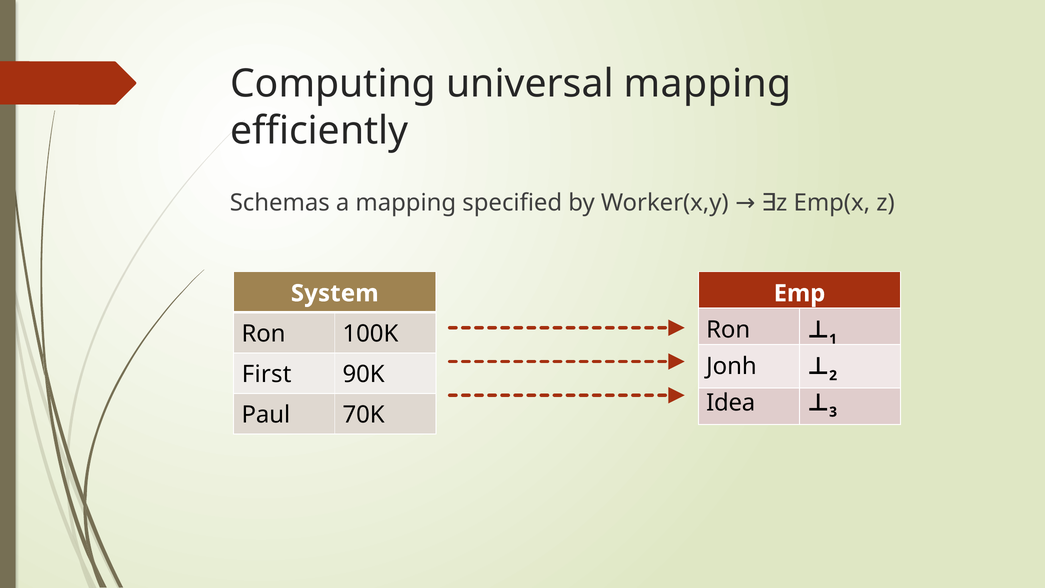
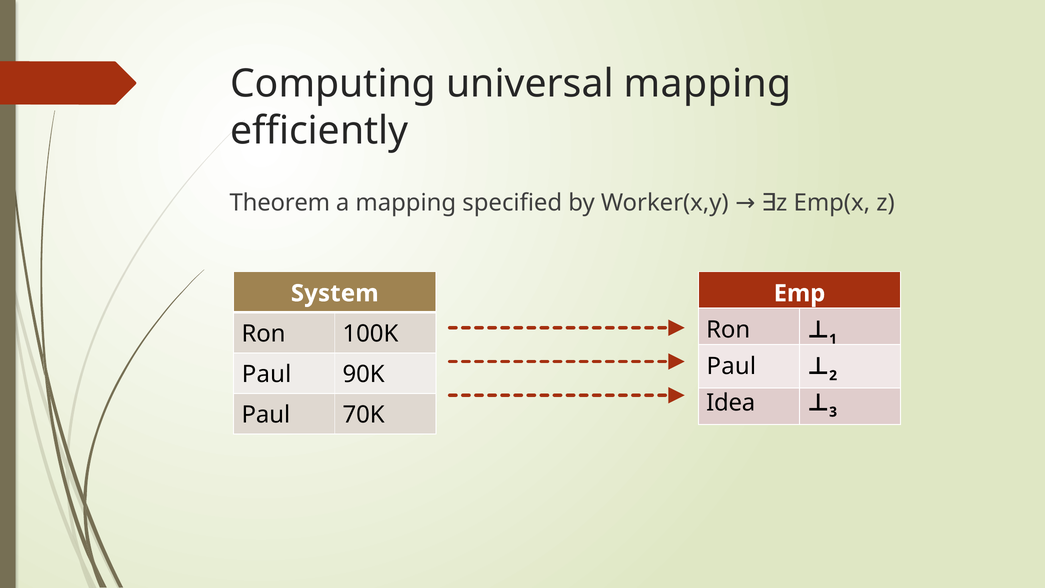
Schemas: Schemas -> Theorem (280, 203)
Jonh: Jonh -> Paul (731, 366)
First: First -> Paul (267, 374)
